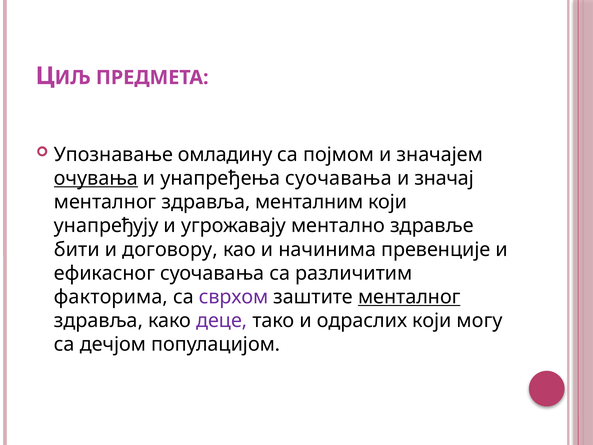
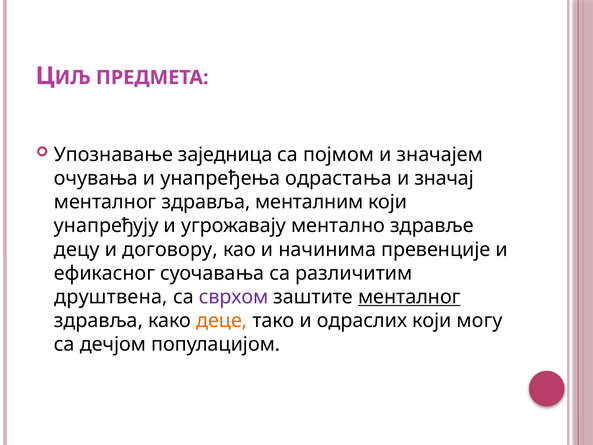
омладину: омладину -> заједница (225, 154)
очувања underline: present -> none (96, 178)
унапређења суочавања: суочавања -> одрастања (339, 178)
бити: бити -> децу (77, 249)
факторима: факторима -> друштвена (111, 297)
деце colour: purple -> orange (222, 321)
